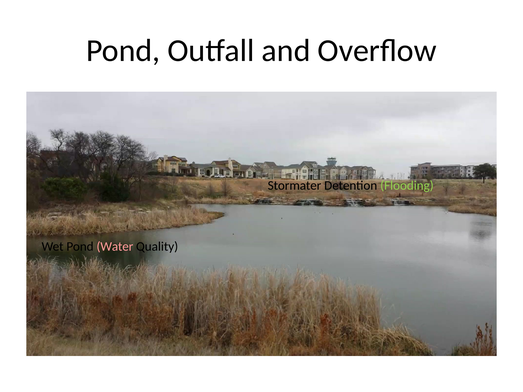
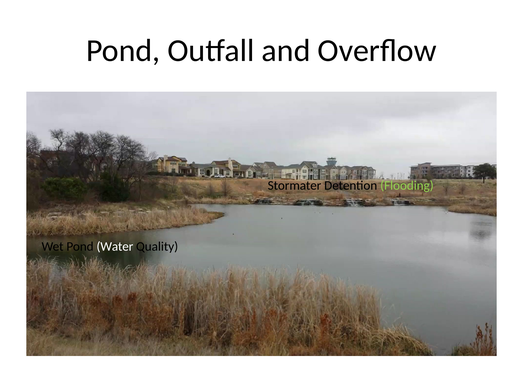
Water colour: pink -> white (115, 247)
